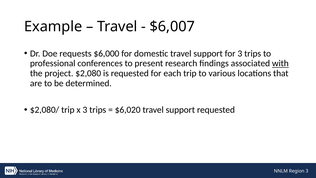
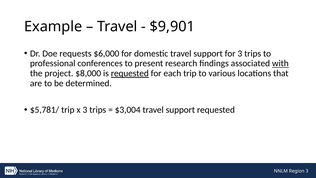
$6,007: $6,007 -> $9,901 (172, 27)
$2,080: $2,080 -> $8,000 (88, 73)
requested underline: none -> present (130, 73)
$2,080/: $2,080/ -> $5,781/ (45, 110)
$6,020: $6,020 -> $3,004 (128, 110)
